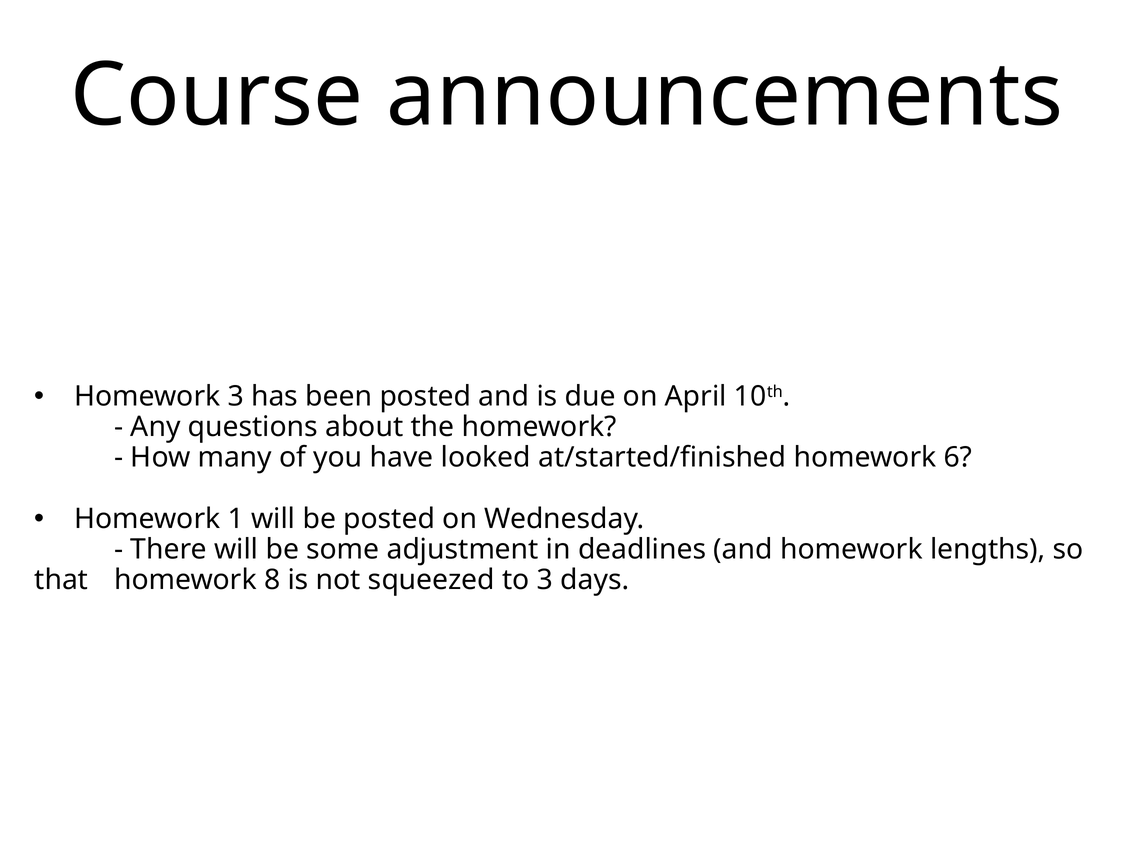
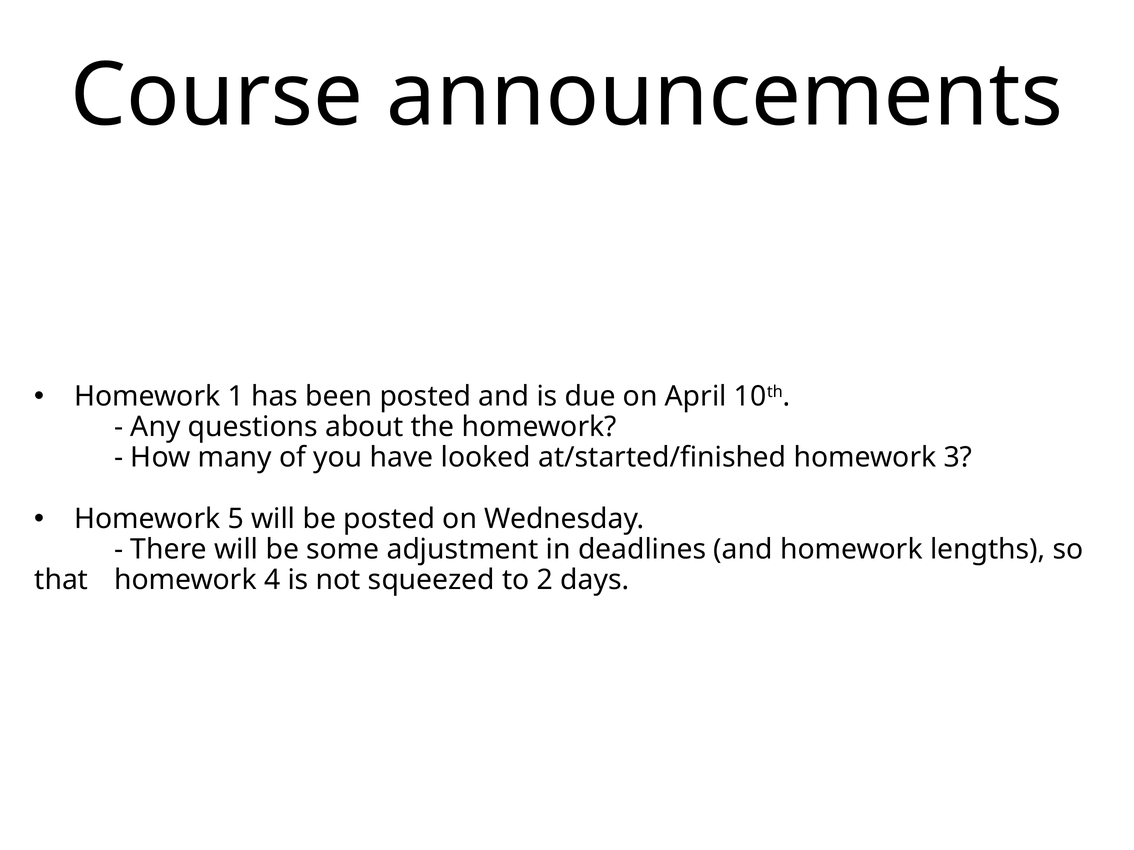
Homework 3: 3 -> 1 (236, 397)
6: 6 -> 3 (958, 458)
1: 1 -> 5 (236, 519)
8: 8 -> 4 (272, 580)
to 3: 3 -> 2 (545, 580)
